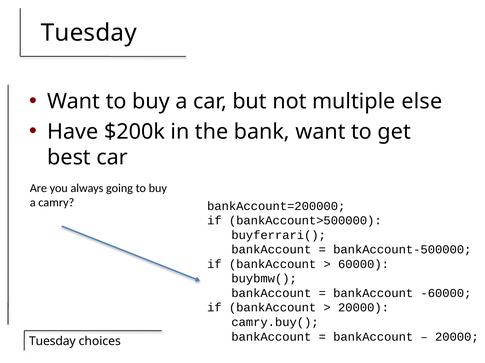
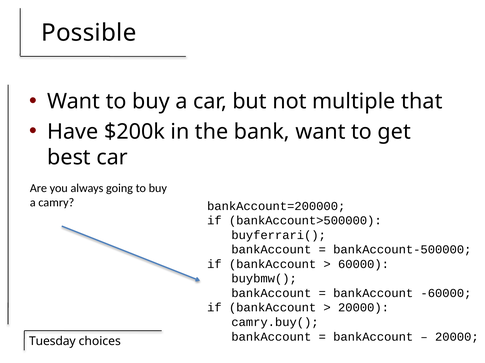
Tuesday: Tuesday -> Possible (89, 33)
else: else -> that (422, 102)
